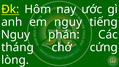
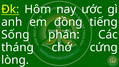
em nguy: nguy -> đồng (68, 22)
Nguy: Nguy -> Sống (15, 35)
